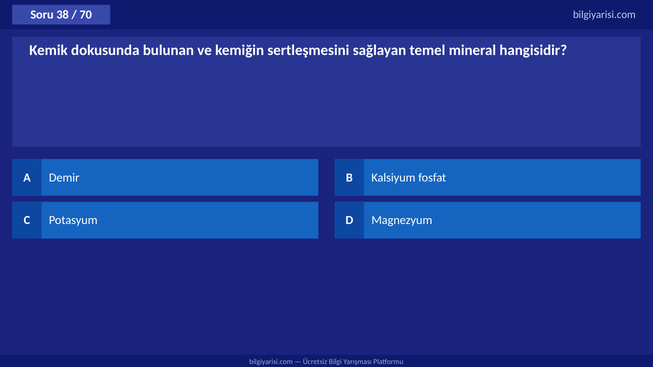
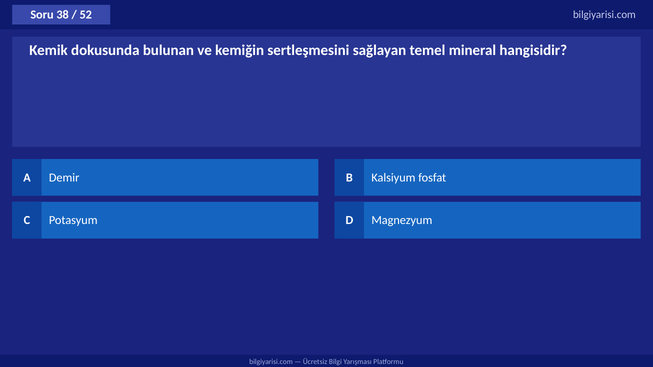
70: 70 -> 52 (86, 15)
